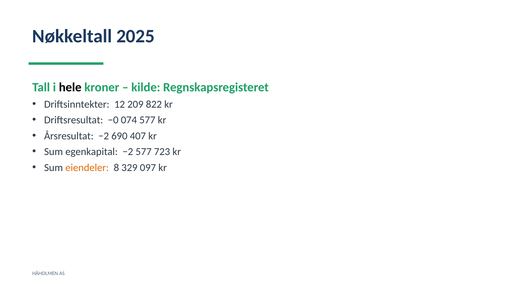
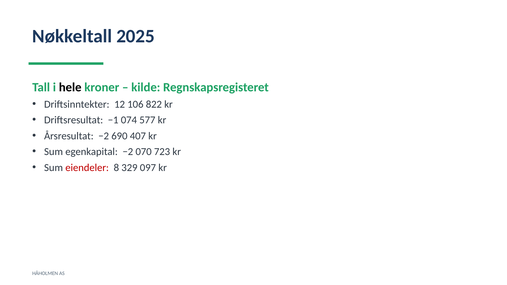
209: 209 -> 106 (135, 104)
−0: −0 -> −1 (113, 120)
−2 577: 577 -> 070 (144, 152)
eiendeler colour: orange -> red (87, 168)
